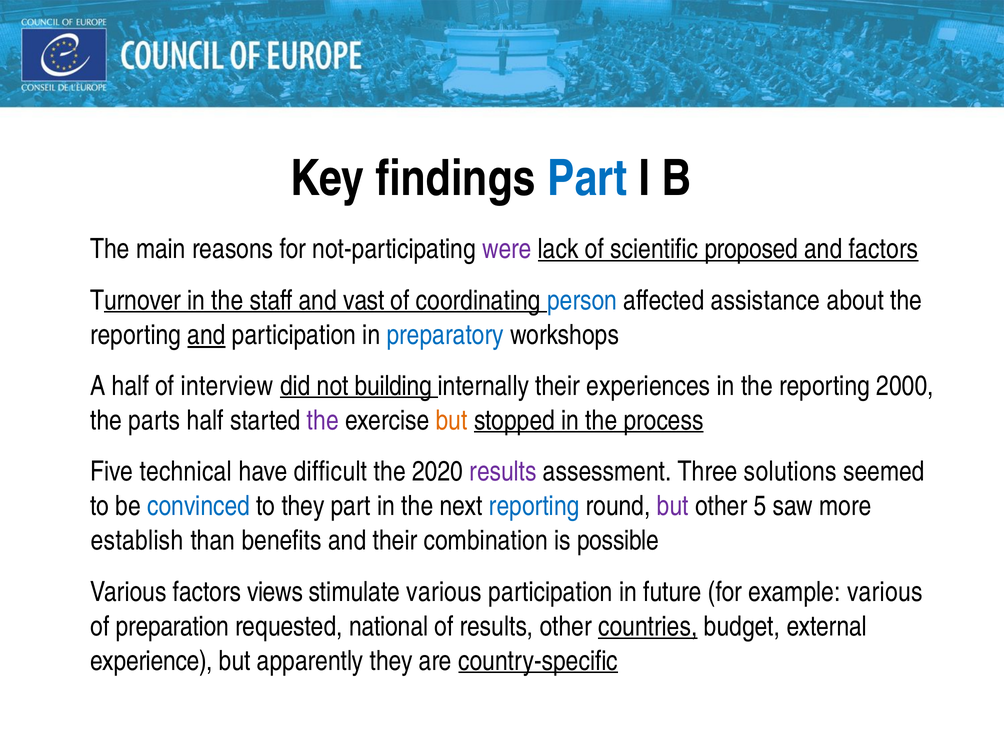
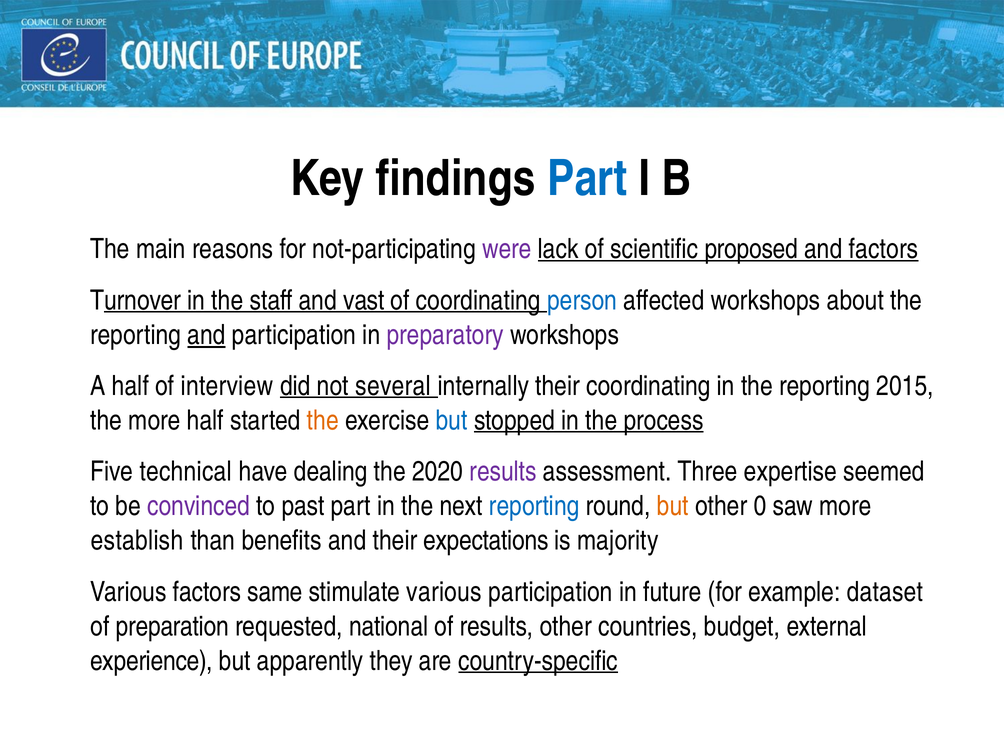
affected assistance: assistance -> workshops (765, 300)
preparatory colour: blue -> purple (445, 335)
building: building -> several (393, 386)
their experiences: experiences -> coordinating (648, 386)
2000: 2000 -> 2015 (905, 386)
the parts: parts -> more (155, 421)
the colour: purple -> orange (323, 421)
but colour: orange -> blue (452, 421)
difficult: difficult -> dealing (331, 472)
solutions: solutions -> expertise (790, 472)
convinced colour: blue -> purple (199, 506)
to they: they -> past (303, 506)
but colour: purple -> orange (673, 506)
5: 5 -> 0 (760, 506)
combination: combination -> expectations (486, 541)
possible: possible -> majority (618, 541)
views: views -> same (275, 592)
example various: various -> dataset (885, 592)
countries underline: present -> none (648, 626)
